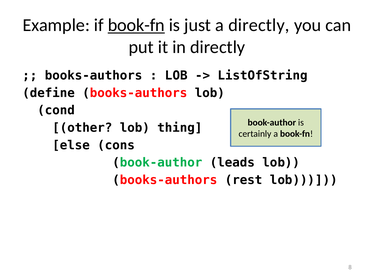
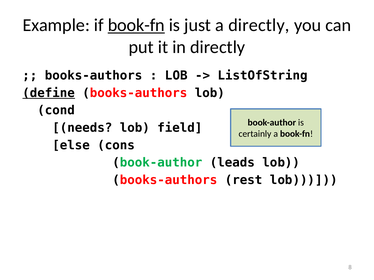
define underline: none -> present (49, 93)
other: other -> needs (82, 128)
thing: thing -> field (180, 128)
